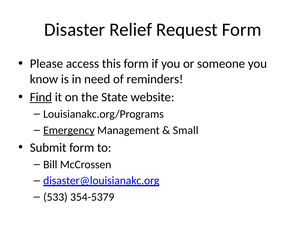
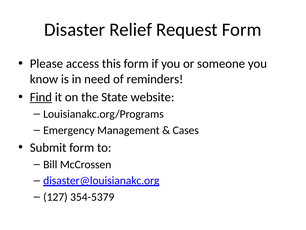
Emergency underline: present -> none (69, 130)
Small: Small -> Cases (186, 130)
533: 533 -> 127 (55, 197)
